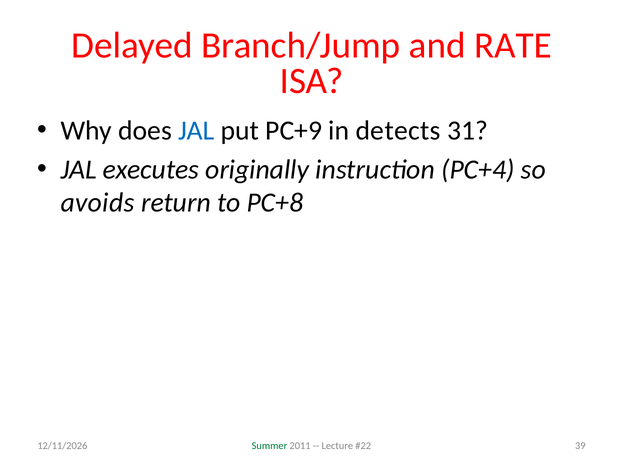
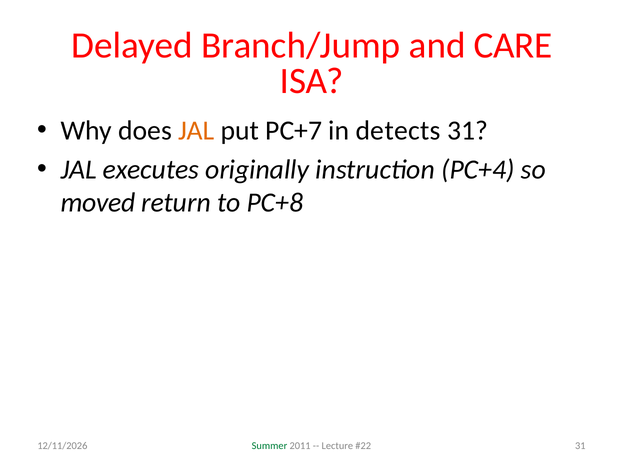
RATE: RATE -> CARE (513, 45)
JAL colour: blue -> orange (196, 131)
PC+9: PC+9 -> PC+7 (294, 131)
avoids: avoids -> moved (98, 203)
39: 39 -> 31 (580, 446)
